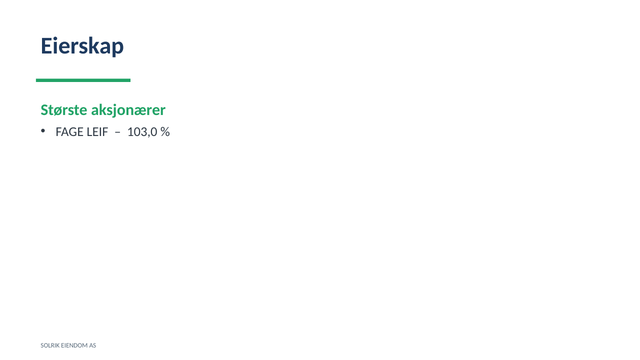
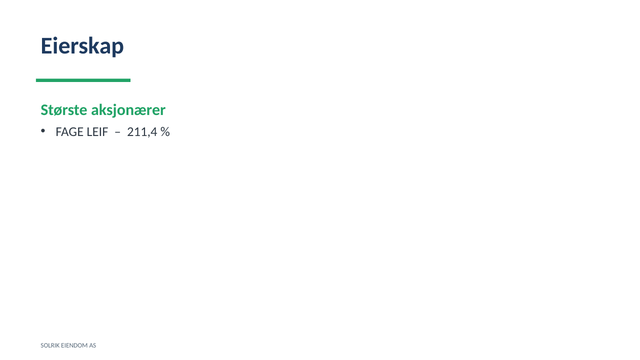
103,0: 103,0 -> 211,4 (142, 132)
